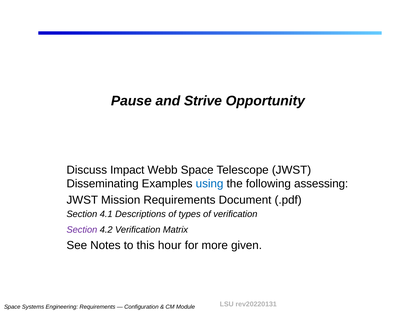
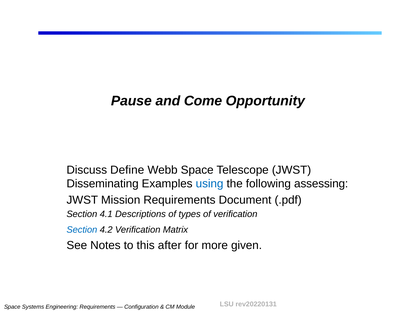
Strive: Strive -> Come (203, 101)
Impact: Impact -> Define (127, 170)
Section colour: purple -> blue (82, 230)
hour: hour -> after (170, 245)
